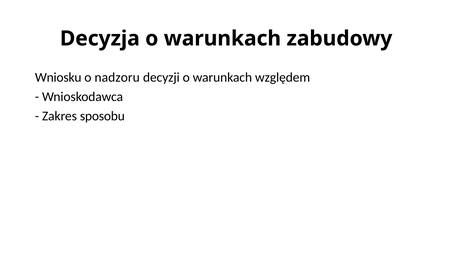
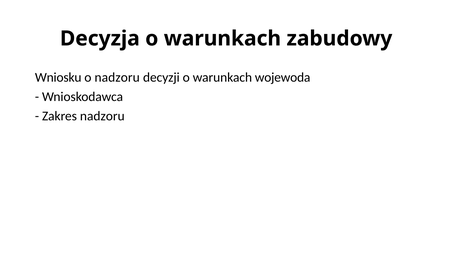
względem: względem -> wojewoda (283, 77)
Zakres sposobu: sposobu -> nadzoru (102, 116)
